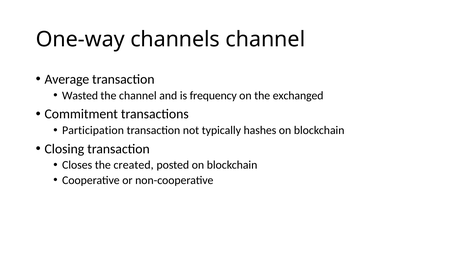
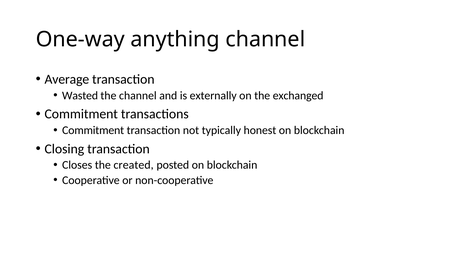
channels: channels -> anything (175, 39)
frequency: frequency -> externally (213, 95)
Participation: Participation -> Commitment (93, 130)
hashes: hashes -> honest (260, 130)
